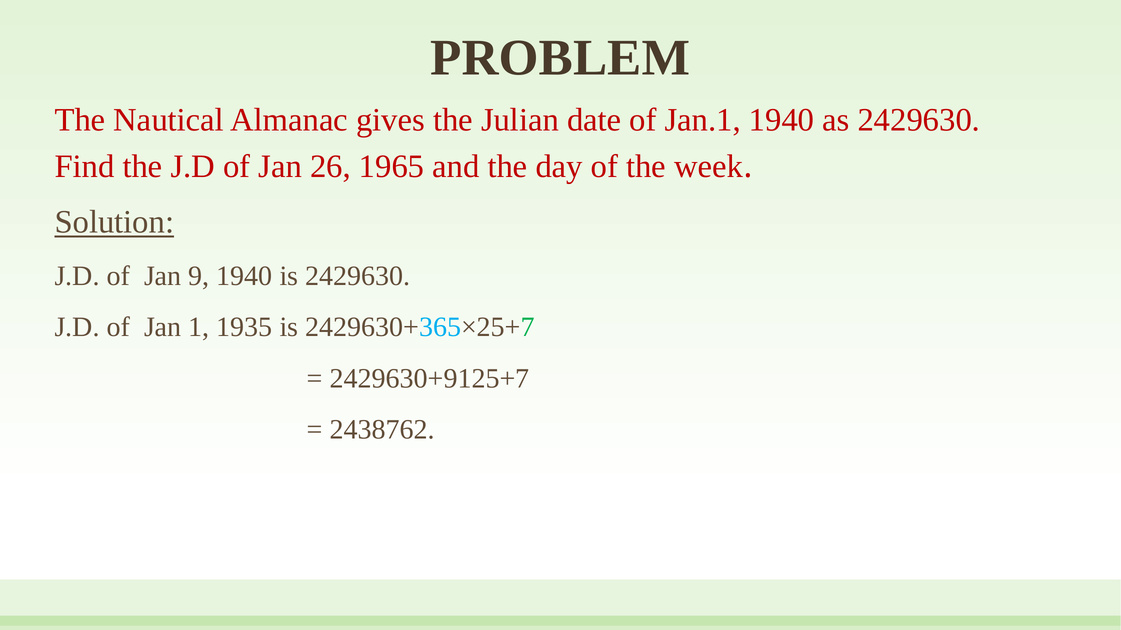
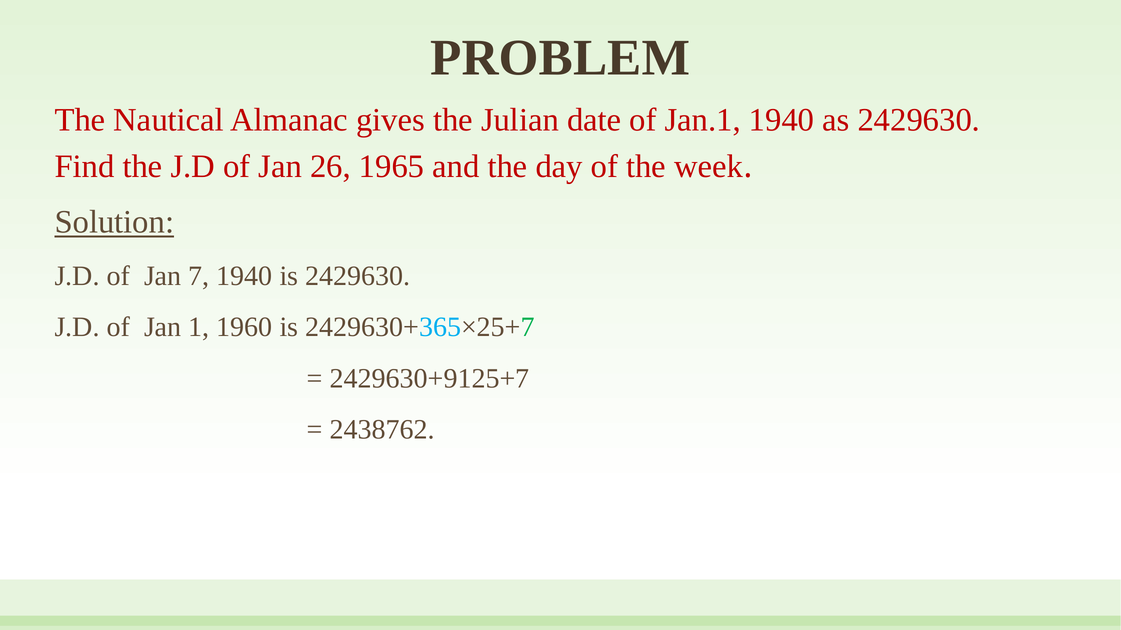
9: 9 -> 7 (199, 276)
1935: 1935 -> 1960 (244, 327)
